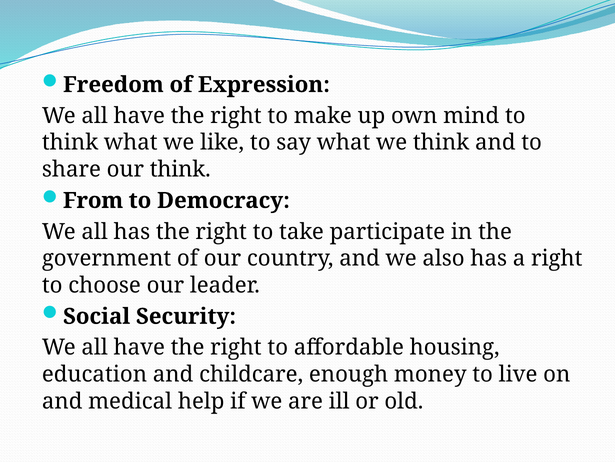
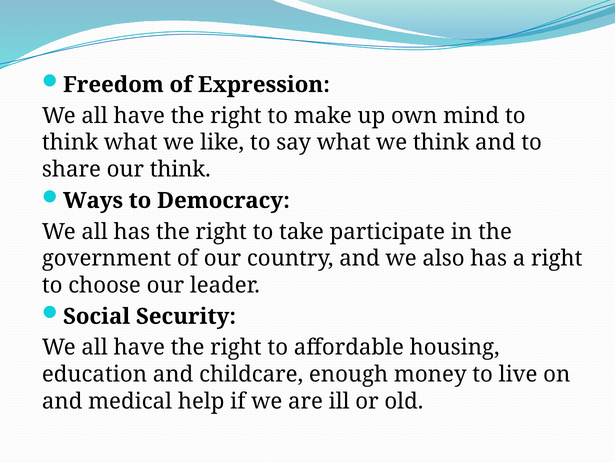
From: From -> Ways (93, 200)
